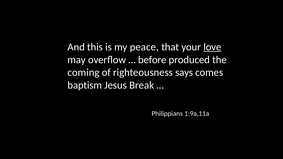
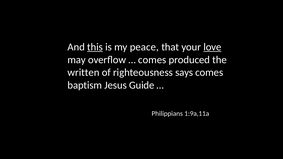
this underline: none -> present (95, 47)
before: before -> comes (152, 60)
coming: coming -> written (83, 73)
Break: Break -> Guide (142, 85)
